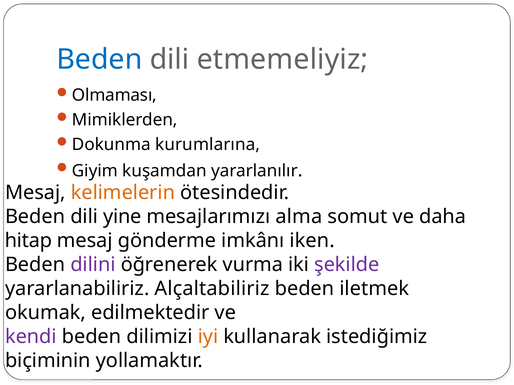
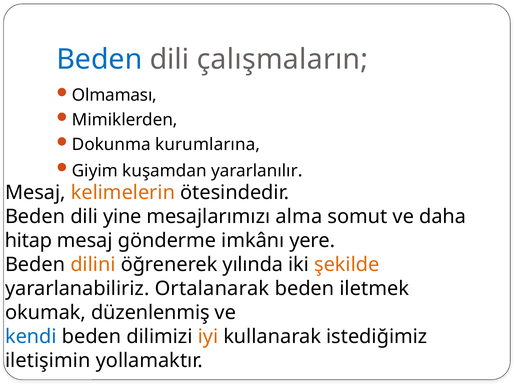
etmemeliyiz: etmemeliyiz -> çalışmaların (282, 59)
iken: iken -> yere (312, 241)
dilini colour: purple -> orange (93, 265)
vurma: vurma -> yılında (253, 265)
şekilde colour: purple -> orange (347, 265)
Alçaltabiliriz: Alçaltabiliriz -> Ortalanarak (212, 289)
edilmektedir: edilmektedir -> düzenlenmiş (150, 313)
kendi colour: purple -> blue (31, 337)
biçiminin: biçiminin -> iletişimin (48, 361)
